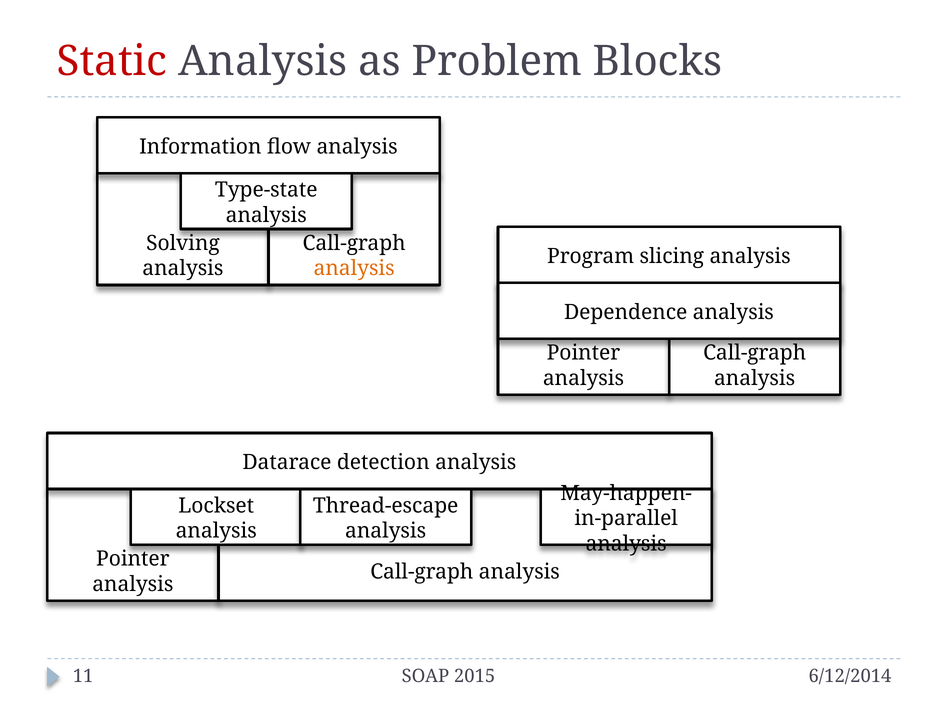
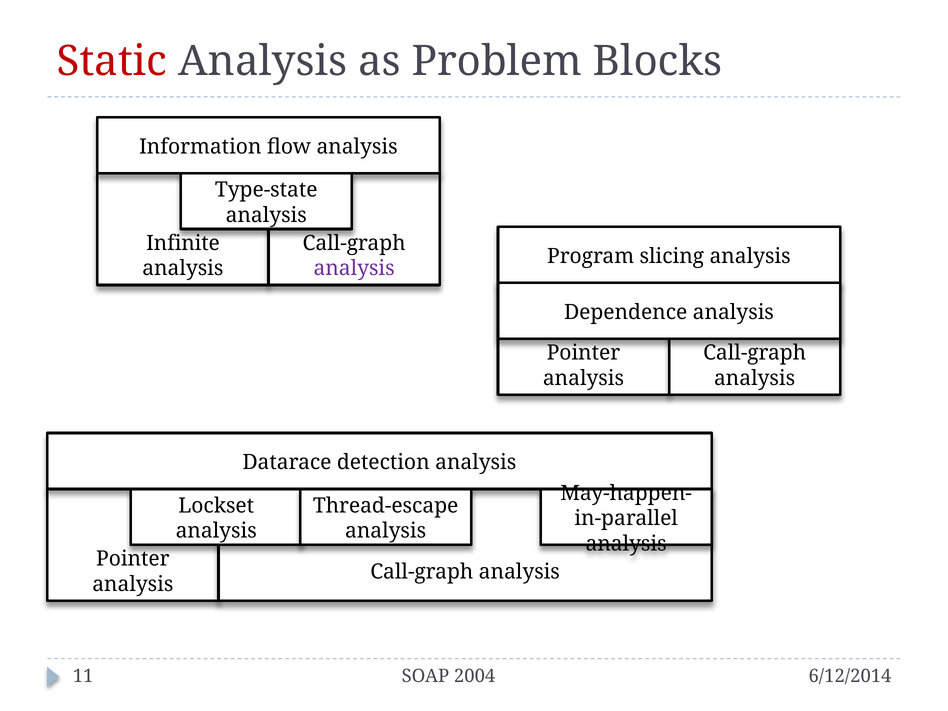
Solving: Solving -> Infinite (183, 243)
analysis colour: orange -> purple (354, 268)
2015: 2015 -> 2004 (475, 676)
